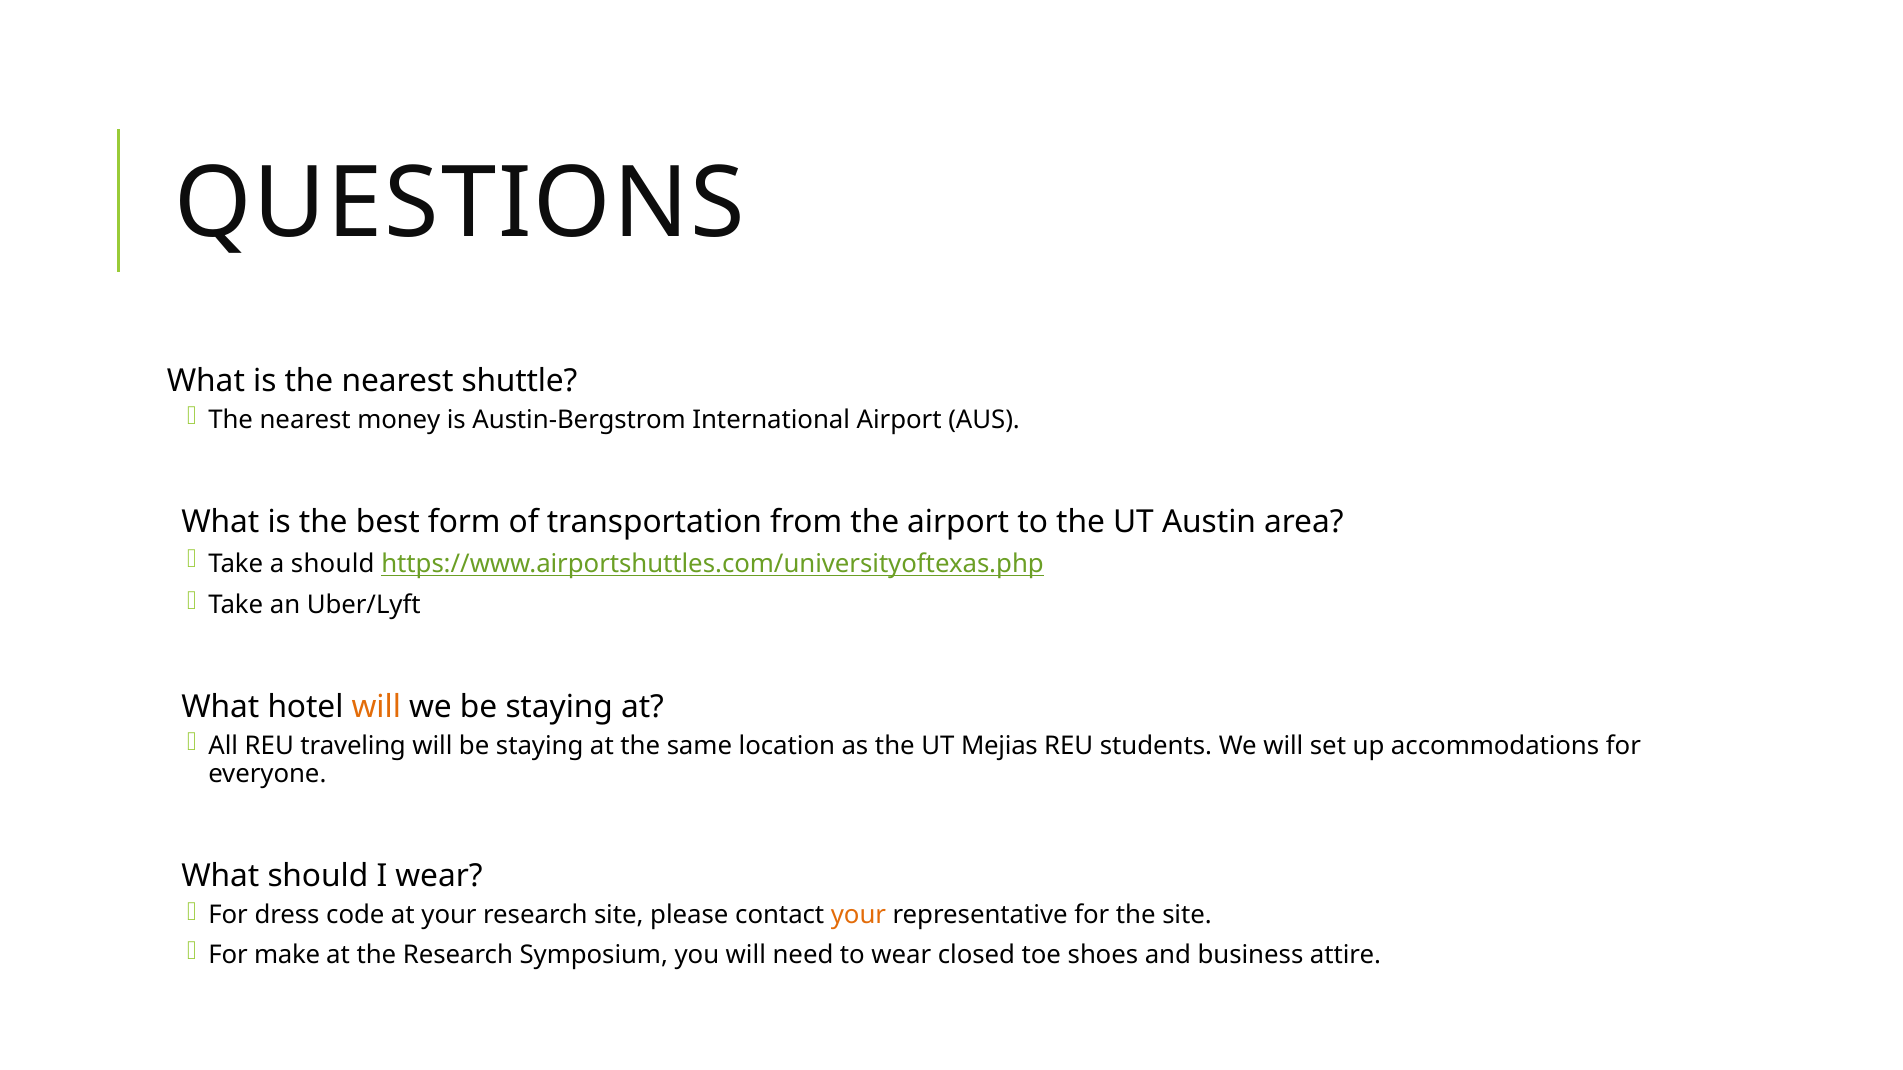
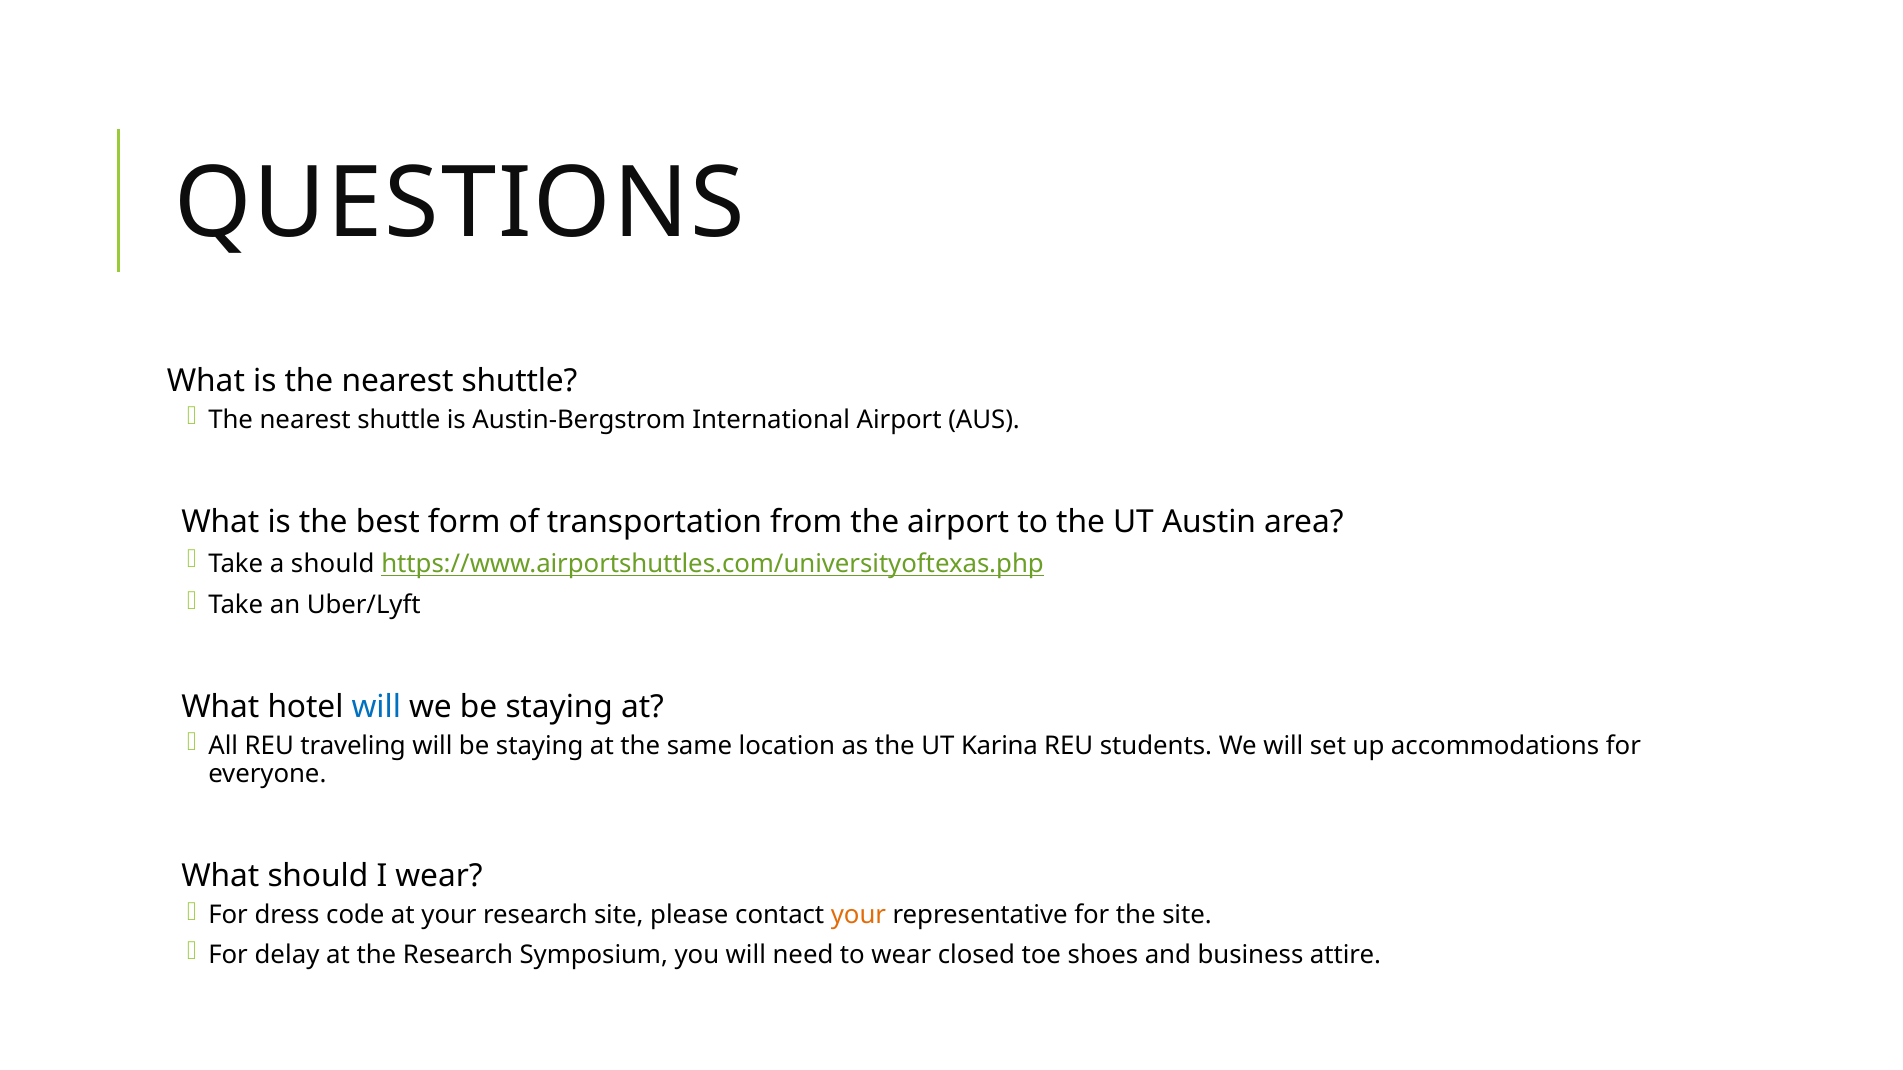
money: money -> shuttle (399, 420)
will colour: orange -> blue (376, 707)
Mejias: Mejias -> Karina (999, 746)
make: make -> delay (287, 955)
